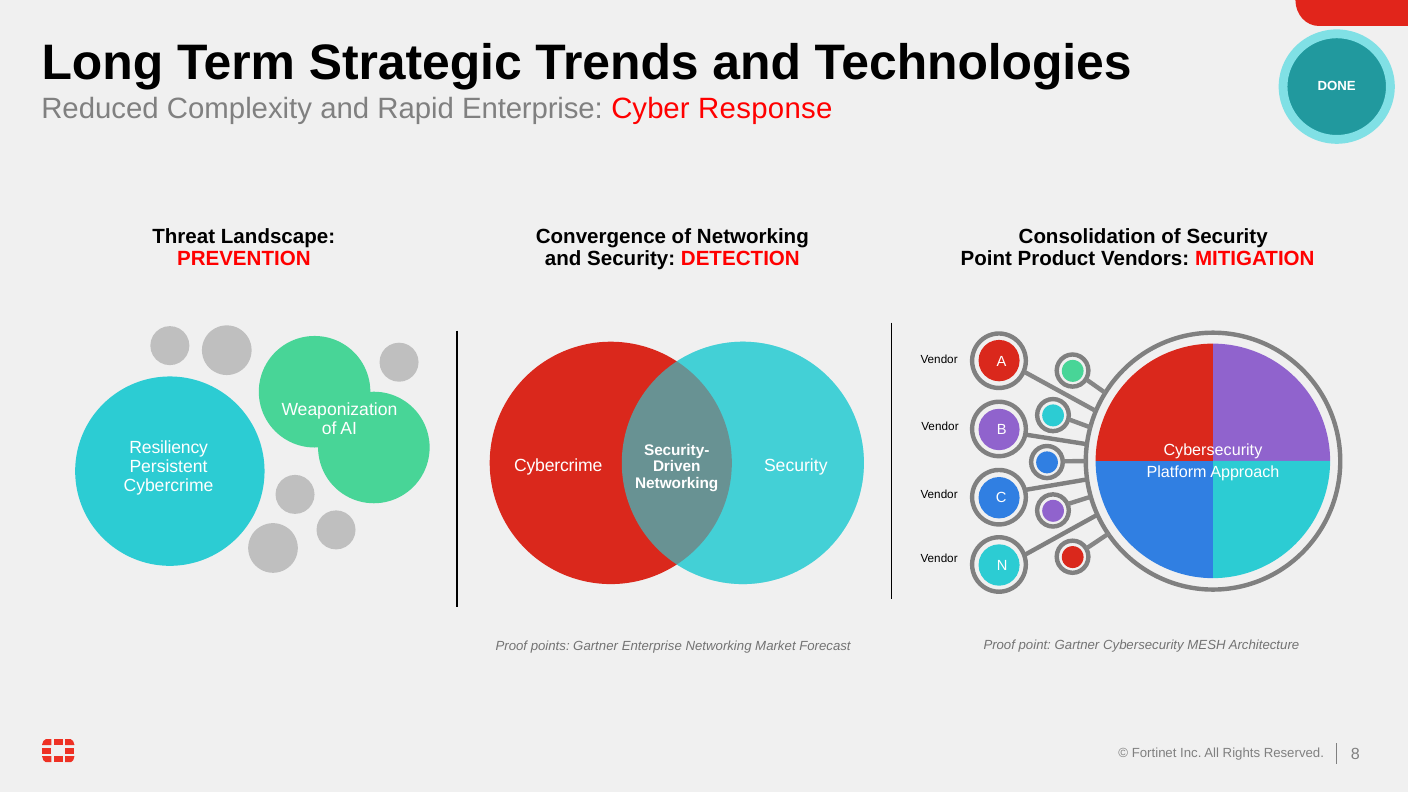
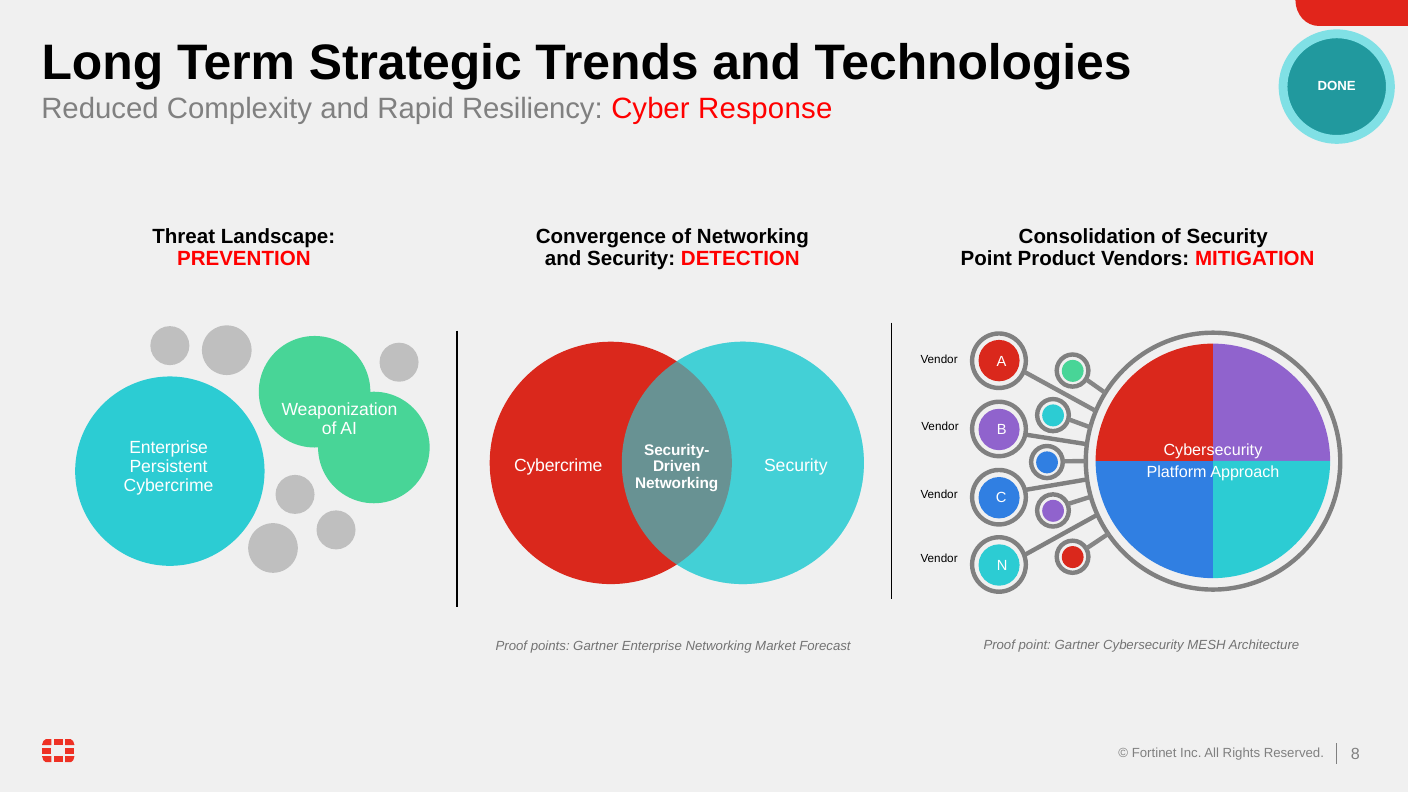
Rapid Enterprise: Enterprise -> Resiliency (532, 109)
Resiliency: Resiliency -> Enterprise (169, 448)
